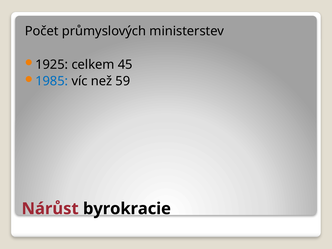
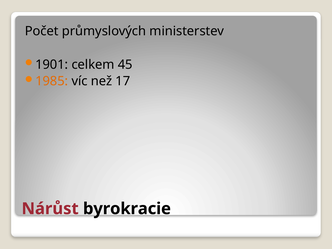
1925: 1925 -> 1901 (52, 65)
1985 colour: blue -> orange (52, 81)
59: 59 -> 17 (123, 81)
